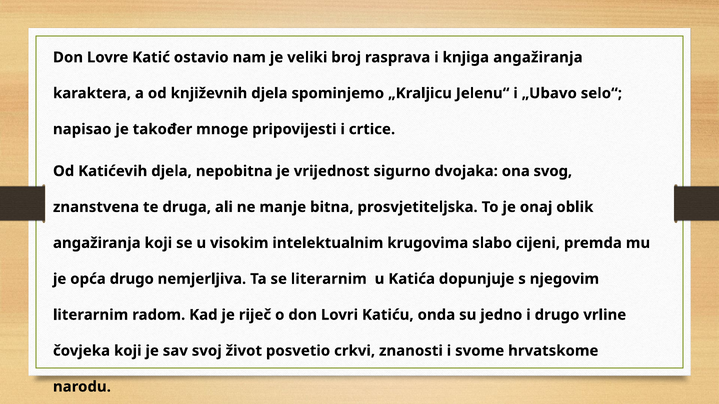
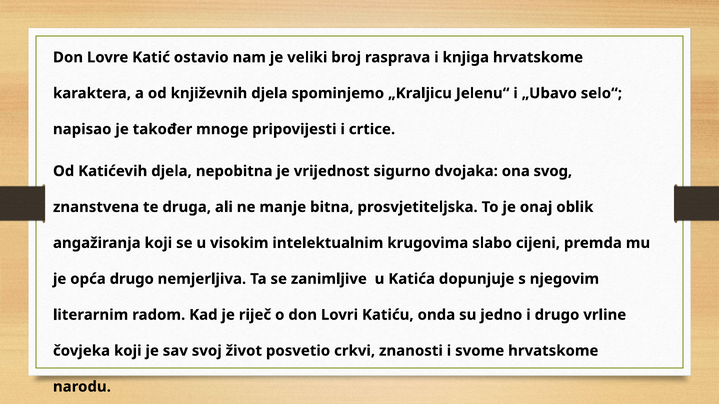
knjiga angažiranja: angažiranja -> hrvatskome (538, 57)
se literarnim: literarnim -> zanimljive (329, 279)
